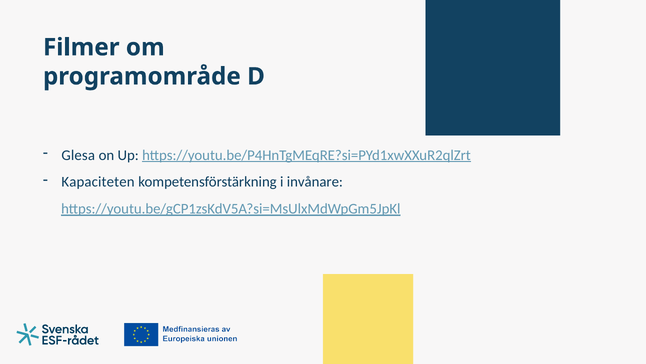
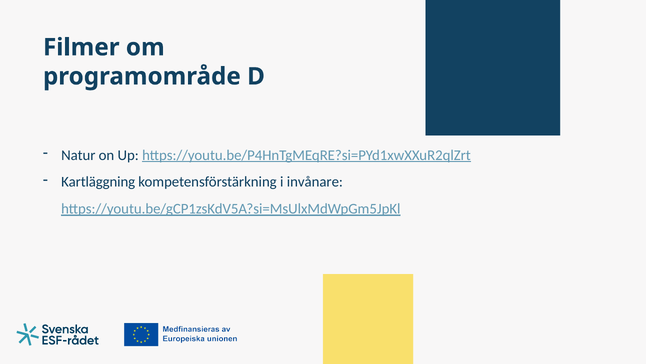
Glesa: Glesa -> Natur (78, 155)
Kapaciteten: Kapaciteten -> Kartläggning (98, 182)
